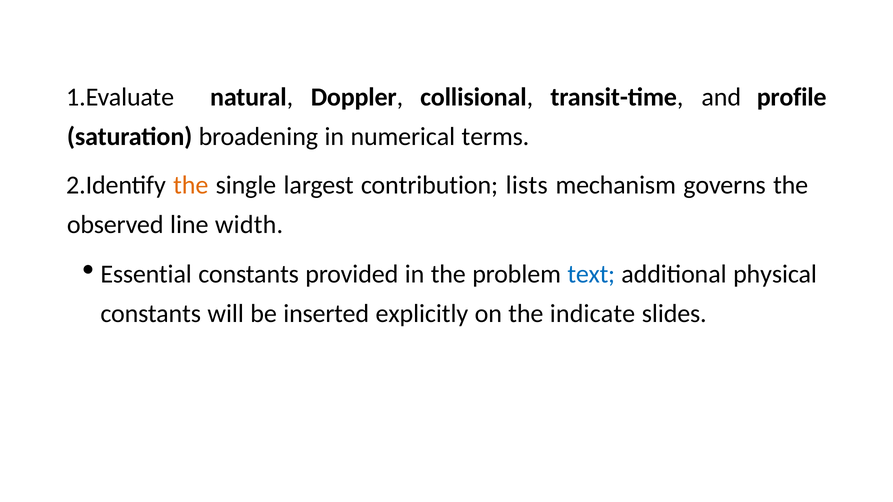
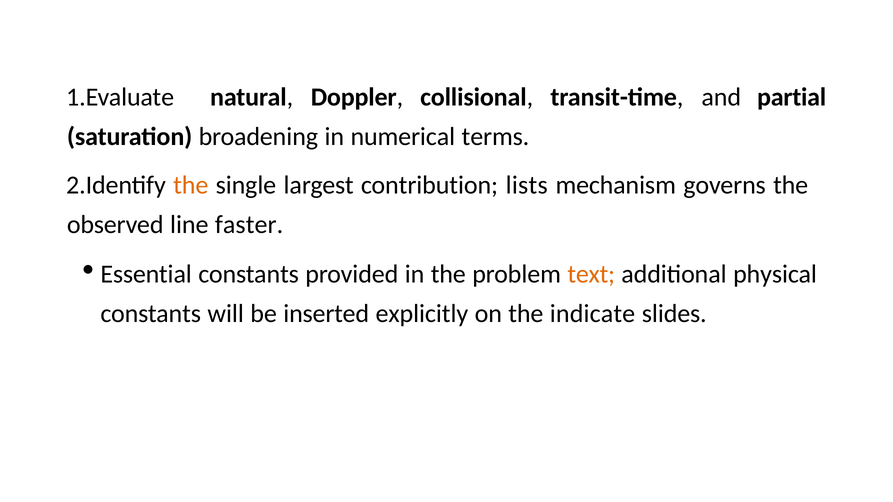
profile: profile -> partial (792, 97)
width: width -> faster (249, 225)
text colour: blue -> orange (591, 274)
